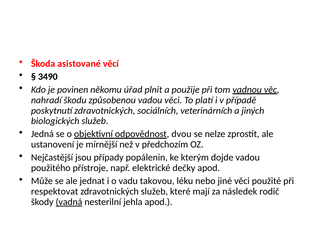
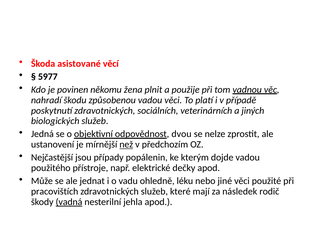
3490: 3490 -> 5977 (48, 77)
úřad: úřad -> žena (133, 90)
než underline: none -> present (126, 145)
takovou: takovou -> ohledně (157, 181)
respektovat: respektovat -> pracovištích (55, 192)
